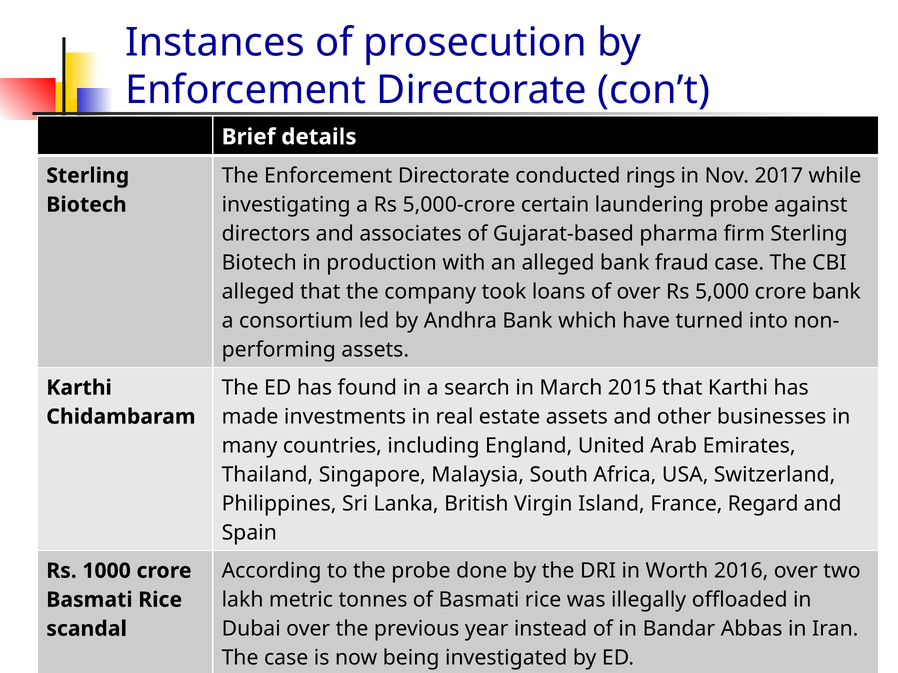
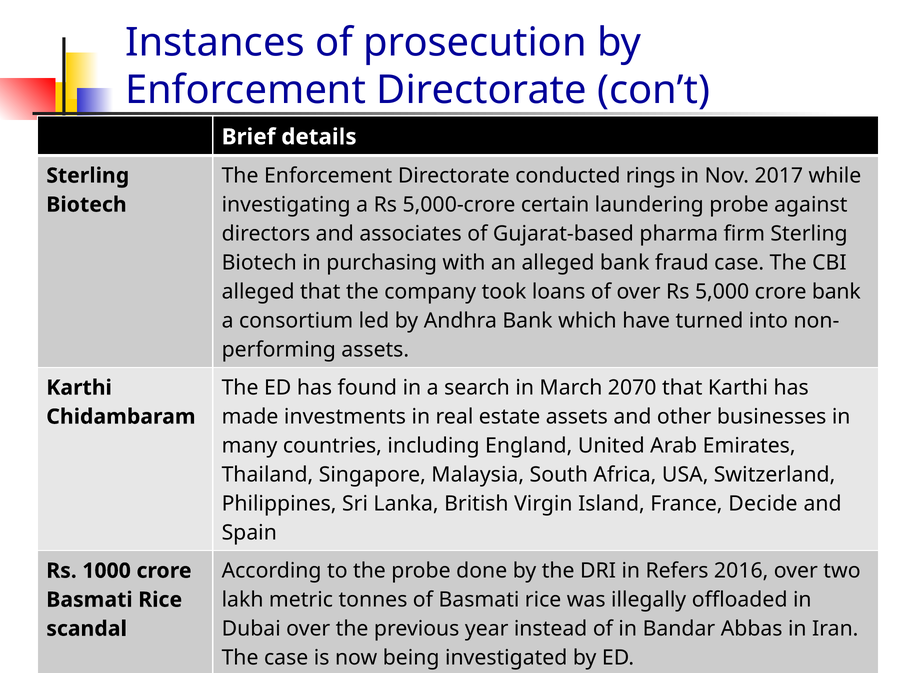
production: production -> purchasing (382, 263)
2015: 2015 -> 2070 (632, 388)
Regard: Regard -> Decide (763, 504)
Worth: Worth -> Refers (677, 571)
